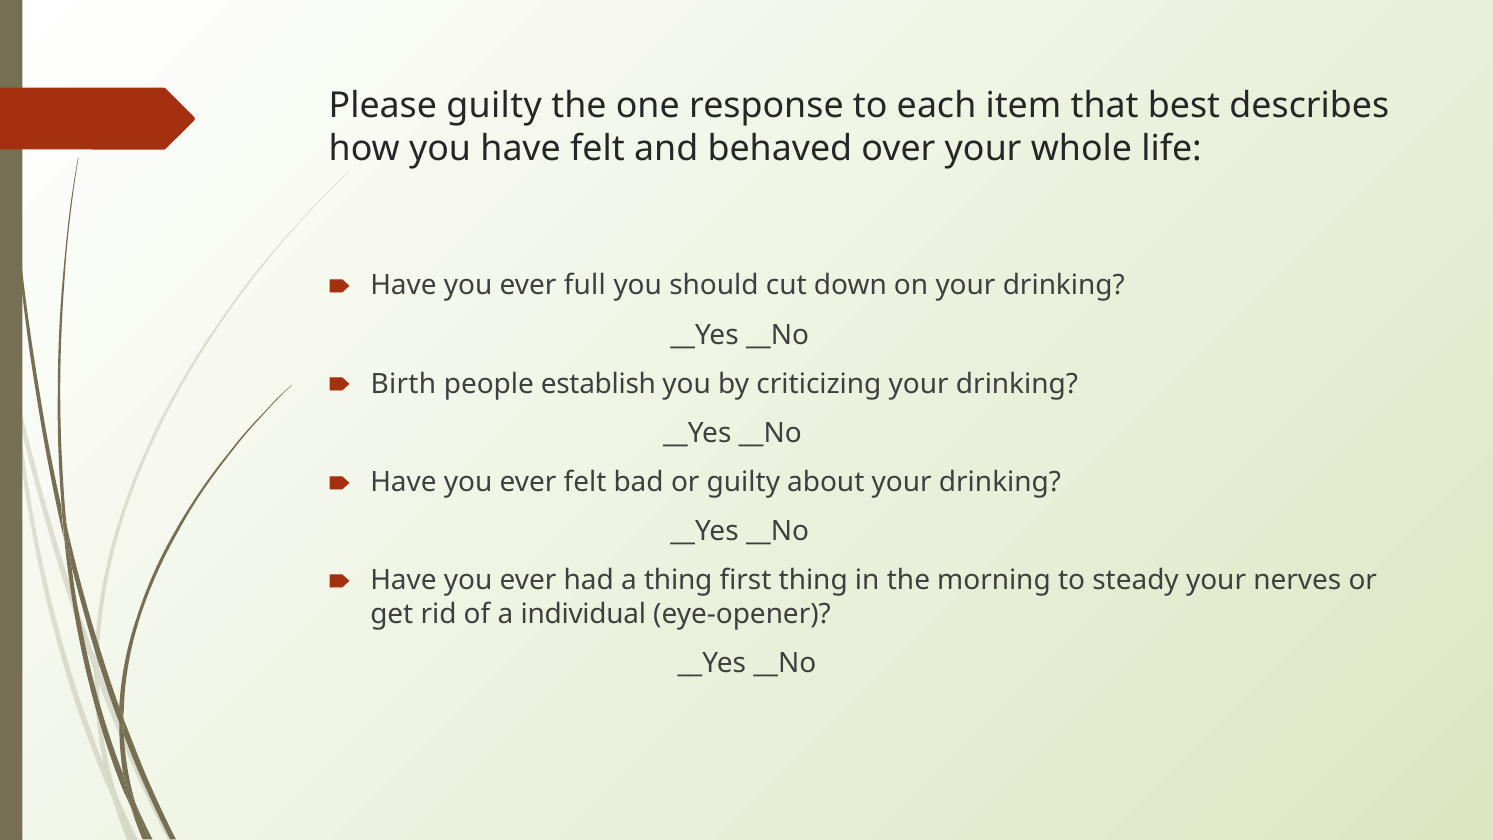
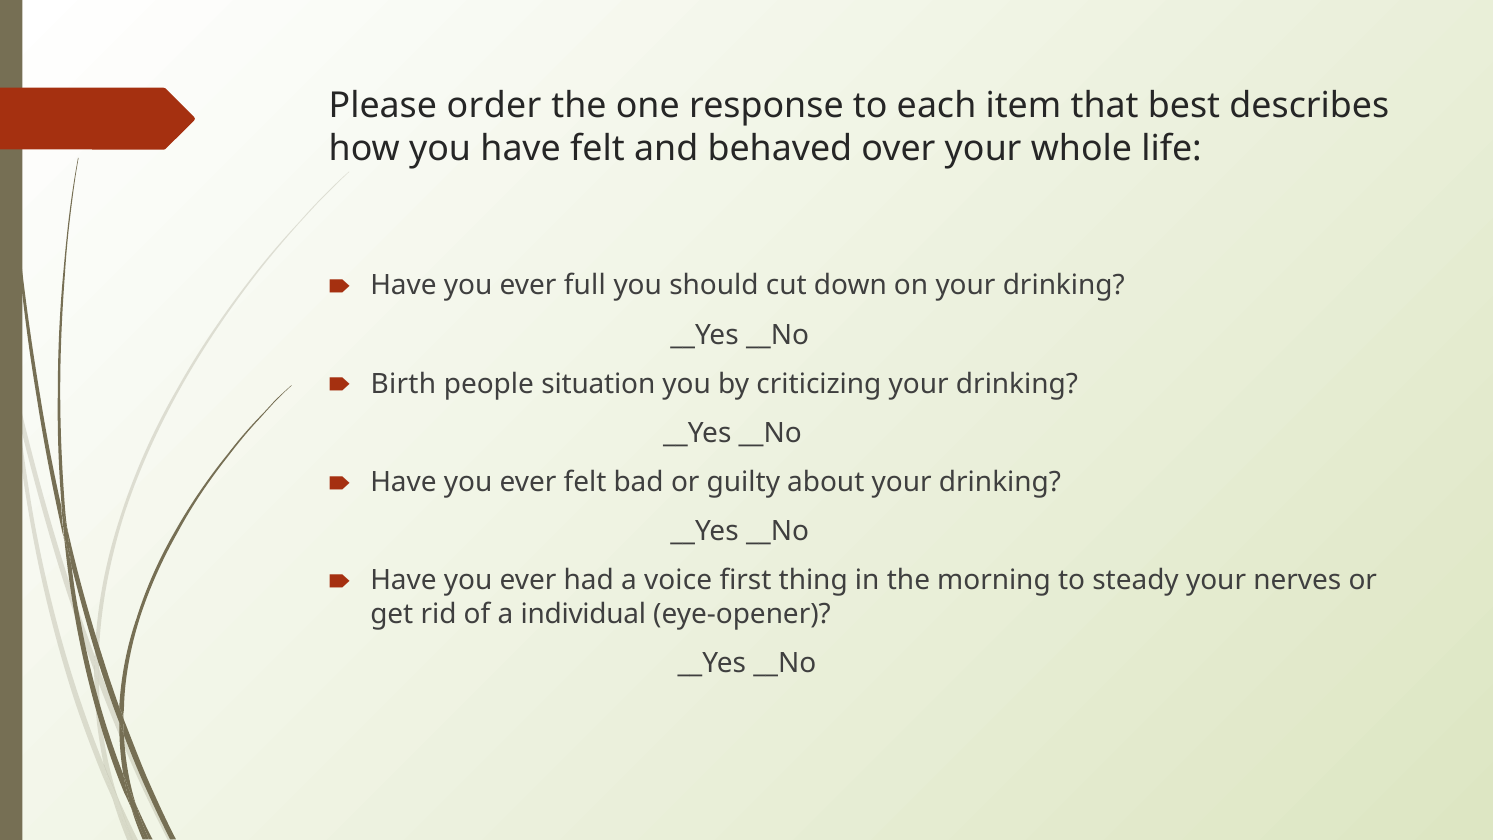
Please guilty: guilty -> order (494, 106)
establish: establish -> situation (598, 384)
a thing: thing -> voice (678, 581)
